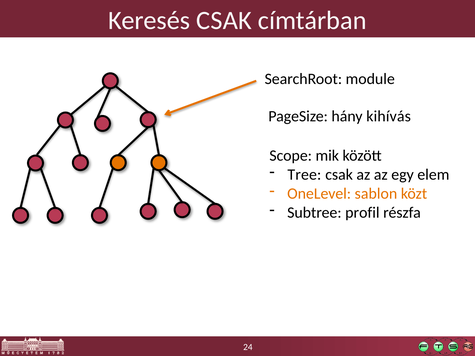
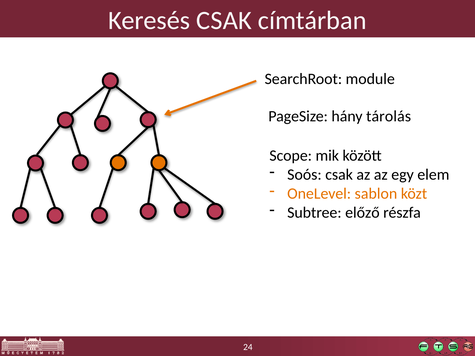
kihívás: kihívás -> tárolás (389, 116)
Tree: Tree -> Soós (304, 175)
profil: profil -> előző (362, 213)
